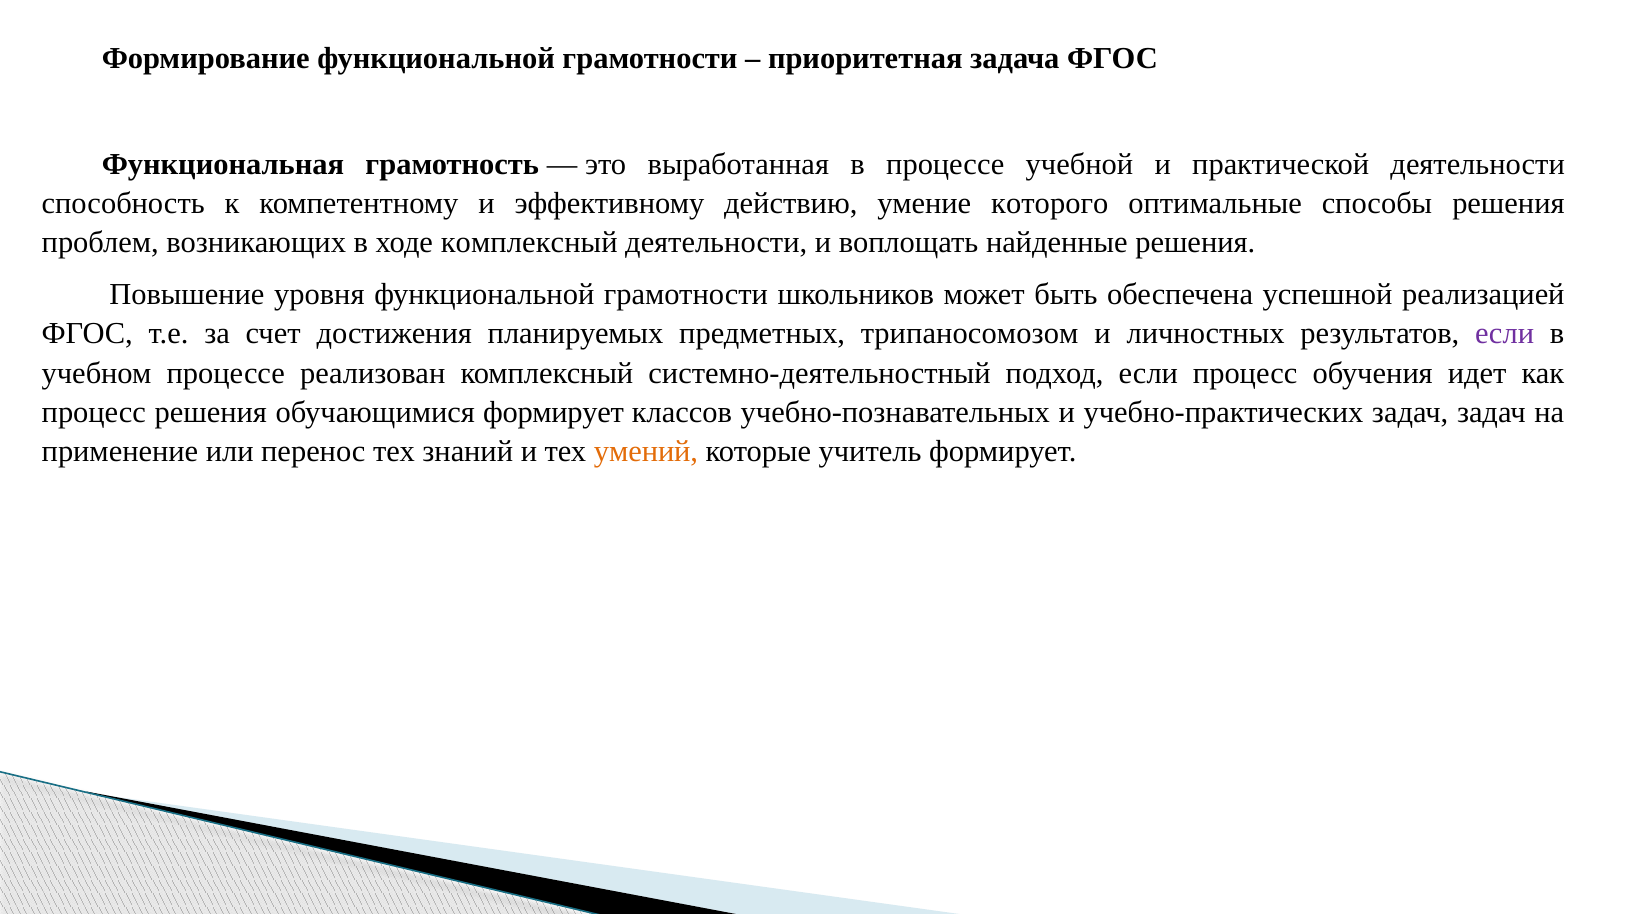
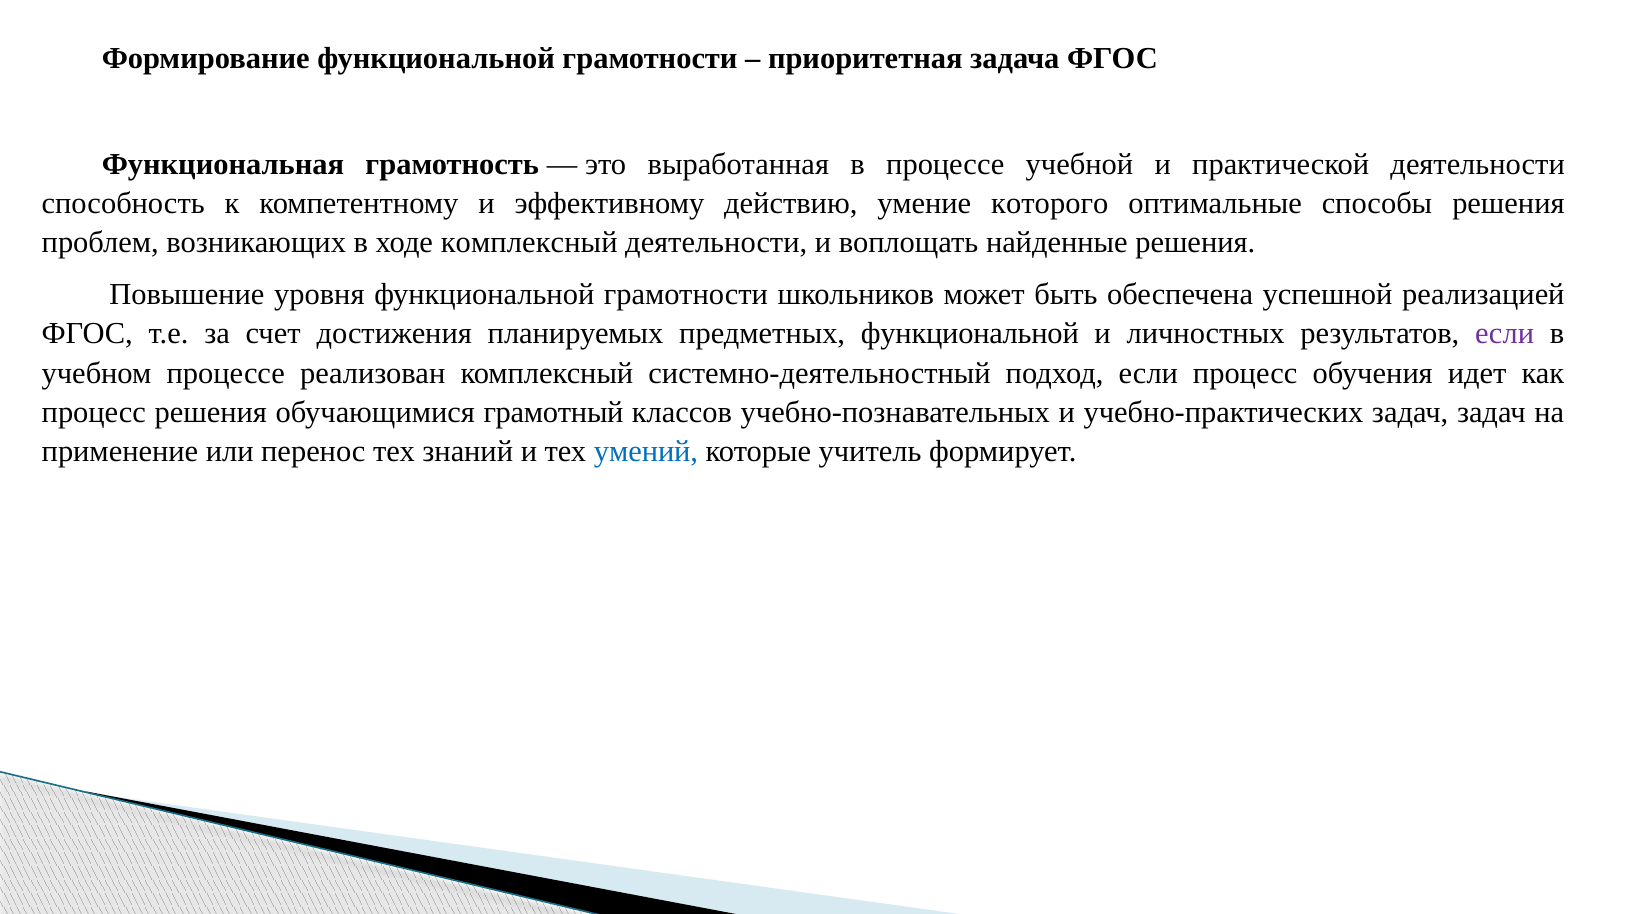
предметных трипаносомозом: трипаносомозом -> функциональной (970, 334)
обучающимися формирует: формирует -> грамотный (554, 412)
умений colour: orange -> blue (646, 452)
